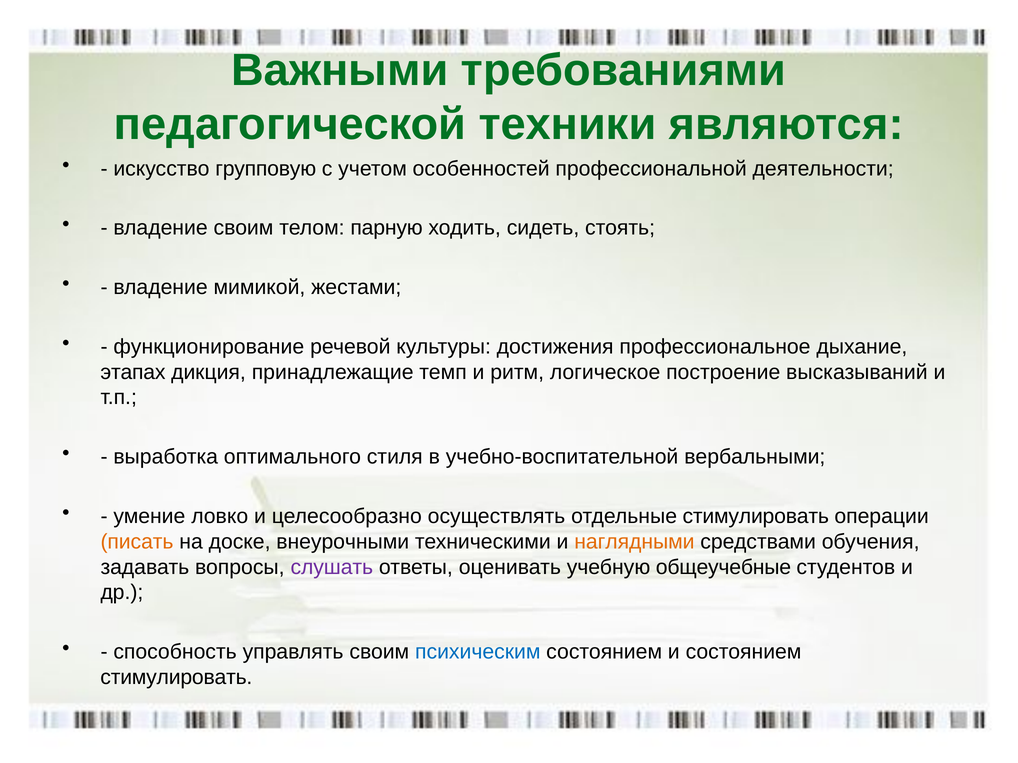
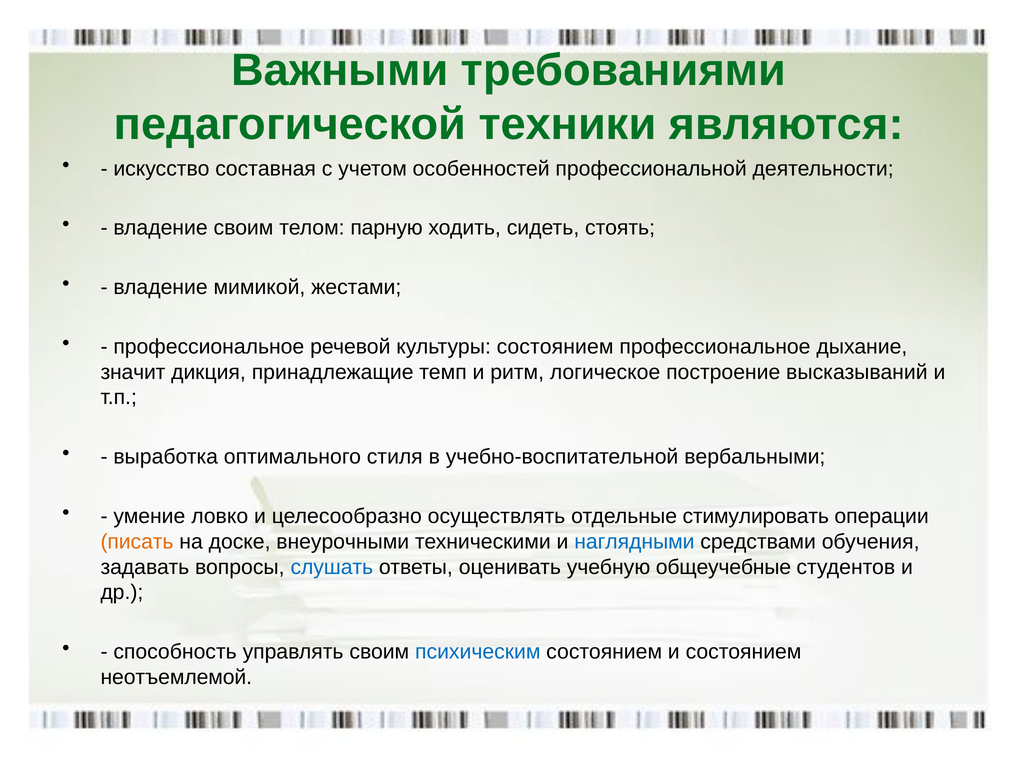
групповую: групповую -> составная (266, 169)
функционирование: функционирование -> профессиональное (209, 347)
культуры достижения: достижения -> состоянием (555, 347)
этапах: этапах -> значит (133, 372)
наглядными colour: orange -> blue (634, 542)
слушать colour: purple -> blue (332, 567)
стимулировать: стимулировать -> неотъемлемой (176, 678)
